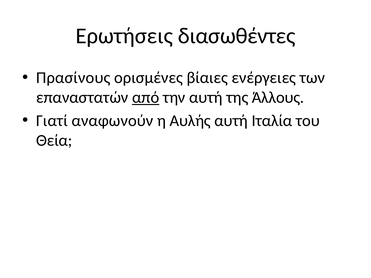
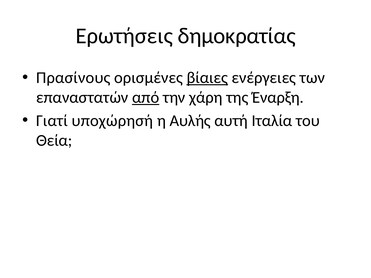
διασωθέντες: διασωθέντες -> δημοκρατίας (237, 36)
βίαιες underline: none -> present (207, 78)
την αυτή: αυτή -> χάρη (206, 98)
Άλλους: Άλλους -> Έναρξη (278, 98)
αναφωνούν: αναφωνούν -> υποχώρησή (112, 121)
